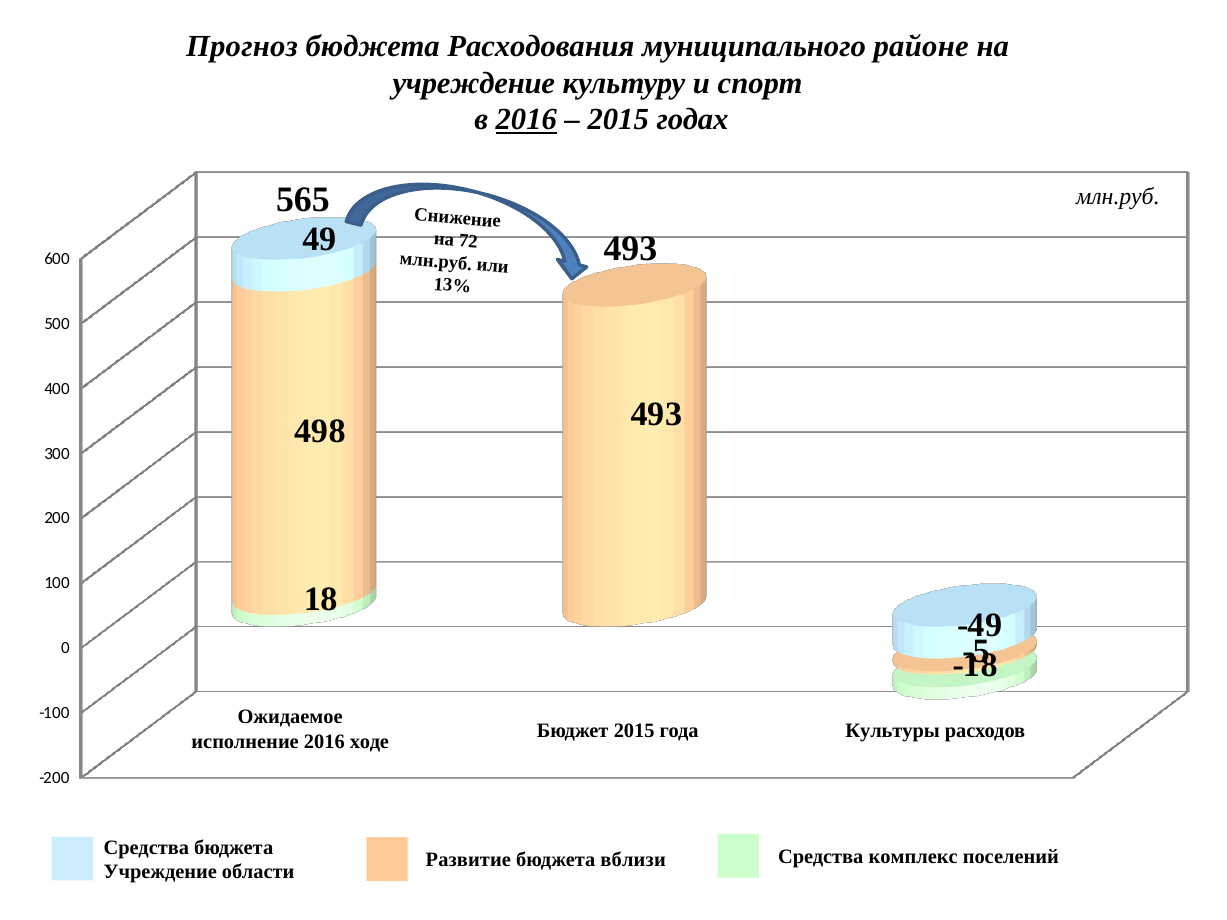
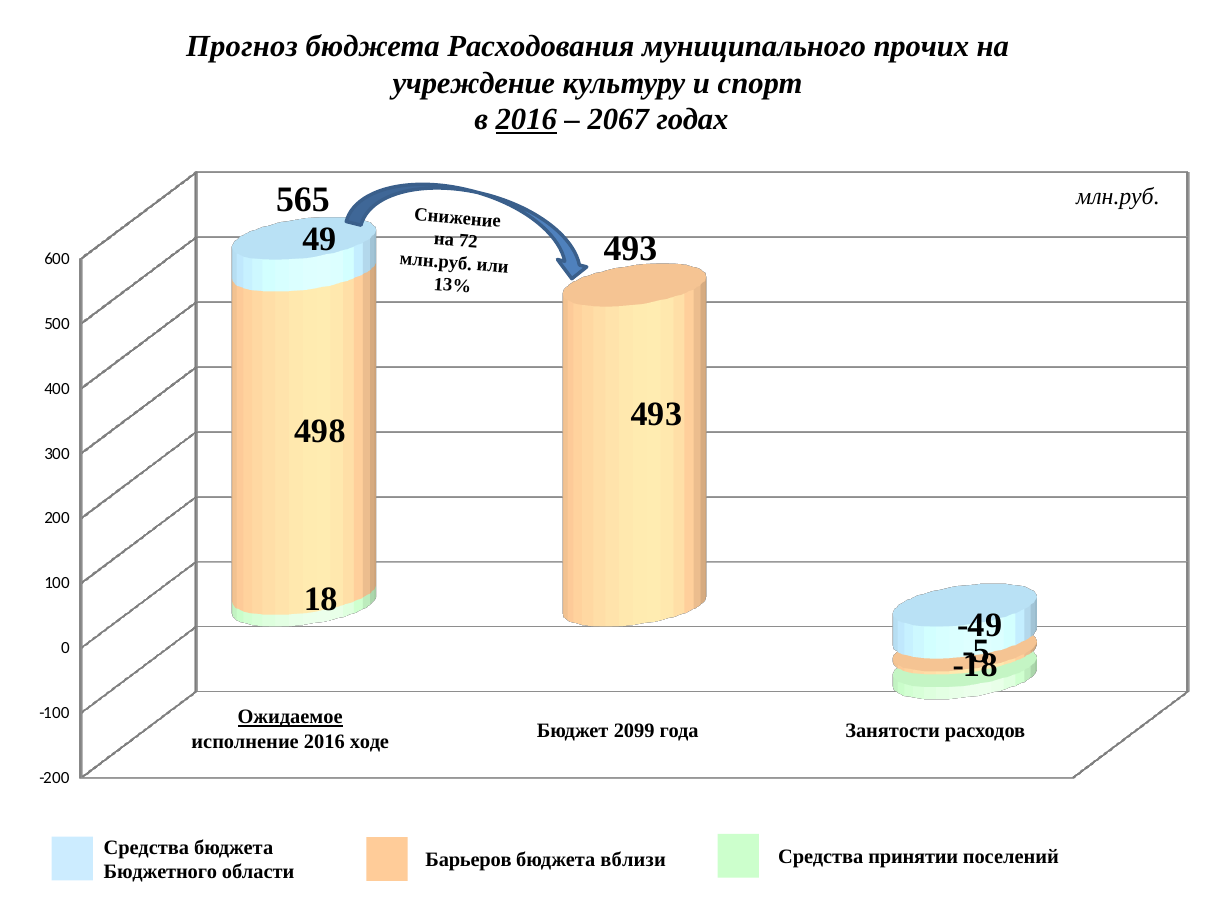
районе: районе -> прочих (921, 46)
2015: 2015 -> 2067 (618, 120)
Ожидаемое underline: none -> present (290, 717)
Бюджет 2015: 2015 -> 2099 (634, 731)
Культуры: Культуры -> Занятости (893, 731)
Развитие: Развитие -> Барьеров (469, 860)
комплекс: комплекс -> принятии (913, 857)
Учреждение: Учреждение -> Бюджетного (160, 872)
